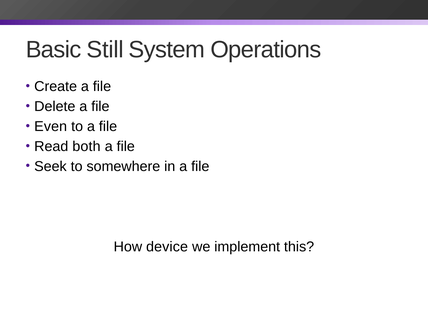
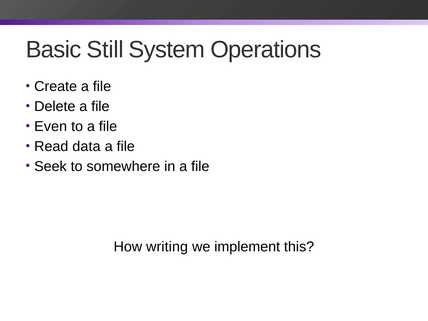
both: both -> data (86, 147)
device: device -> writing (167, 247)
